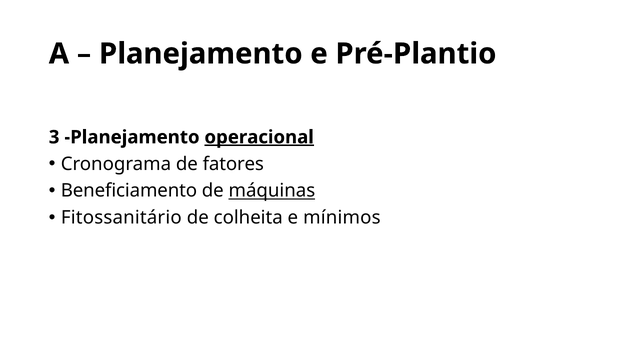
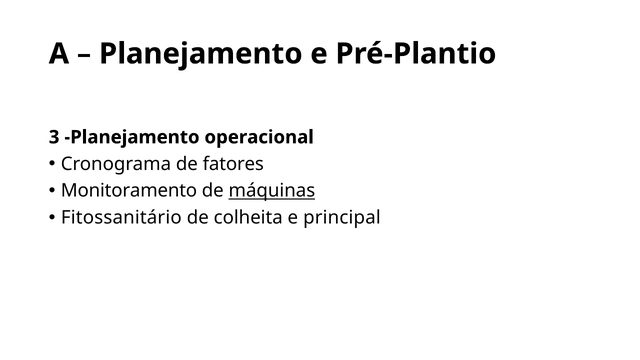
operacional underline: present -> none (259, 137)
Beneficiamento: Beneficiamento -> Monitoramento (129, 191)
mínimos: mínimos -> principal (342, 218)
